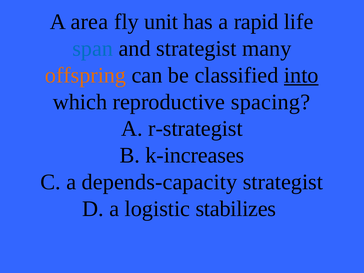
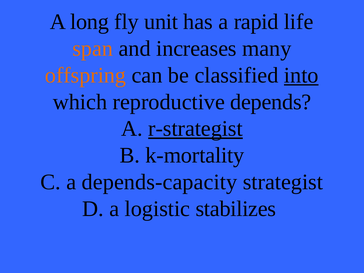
area: area -> long (90, 22)
span colour: blue -> orange (93, 49)
and strategist: strategist -> increases (196, 49)
spacing: spacing -> depends (271, 102)
r-strategist underline: none -> present (195, 129)
k-increases: k-increases -> k-mortality (195, 155)
